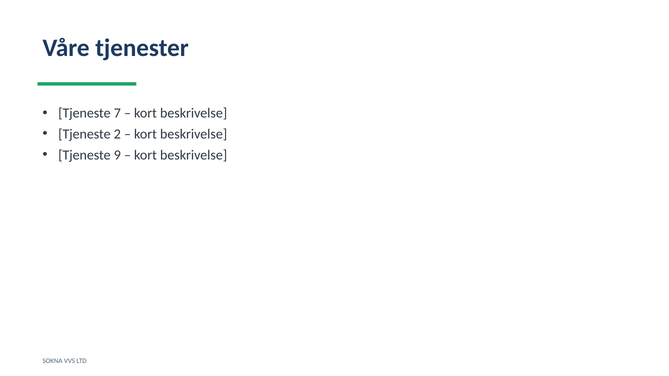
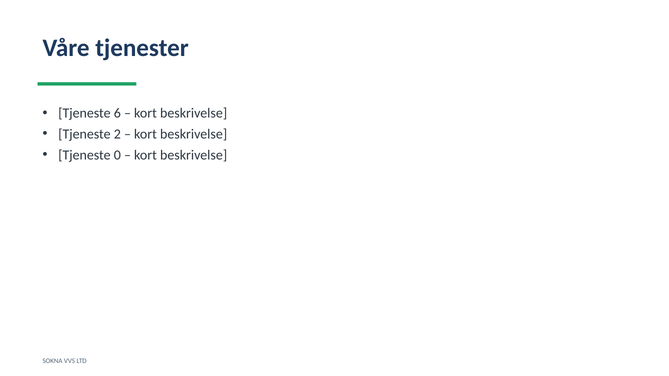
7: 7 -> 6 (117, 113)
9: 9 -> 0 (117, 155)
